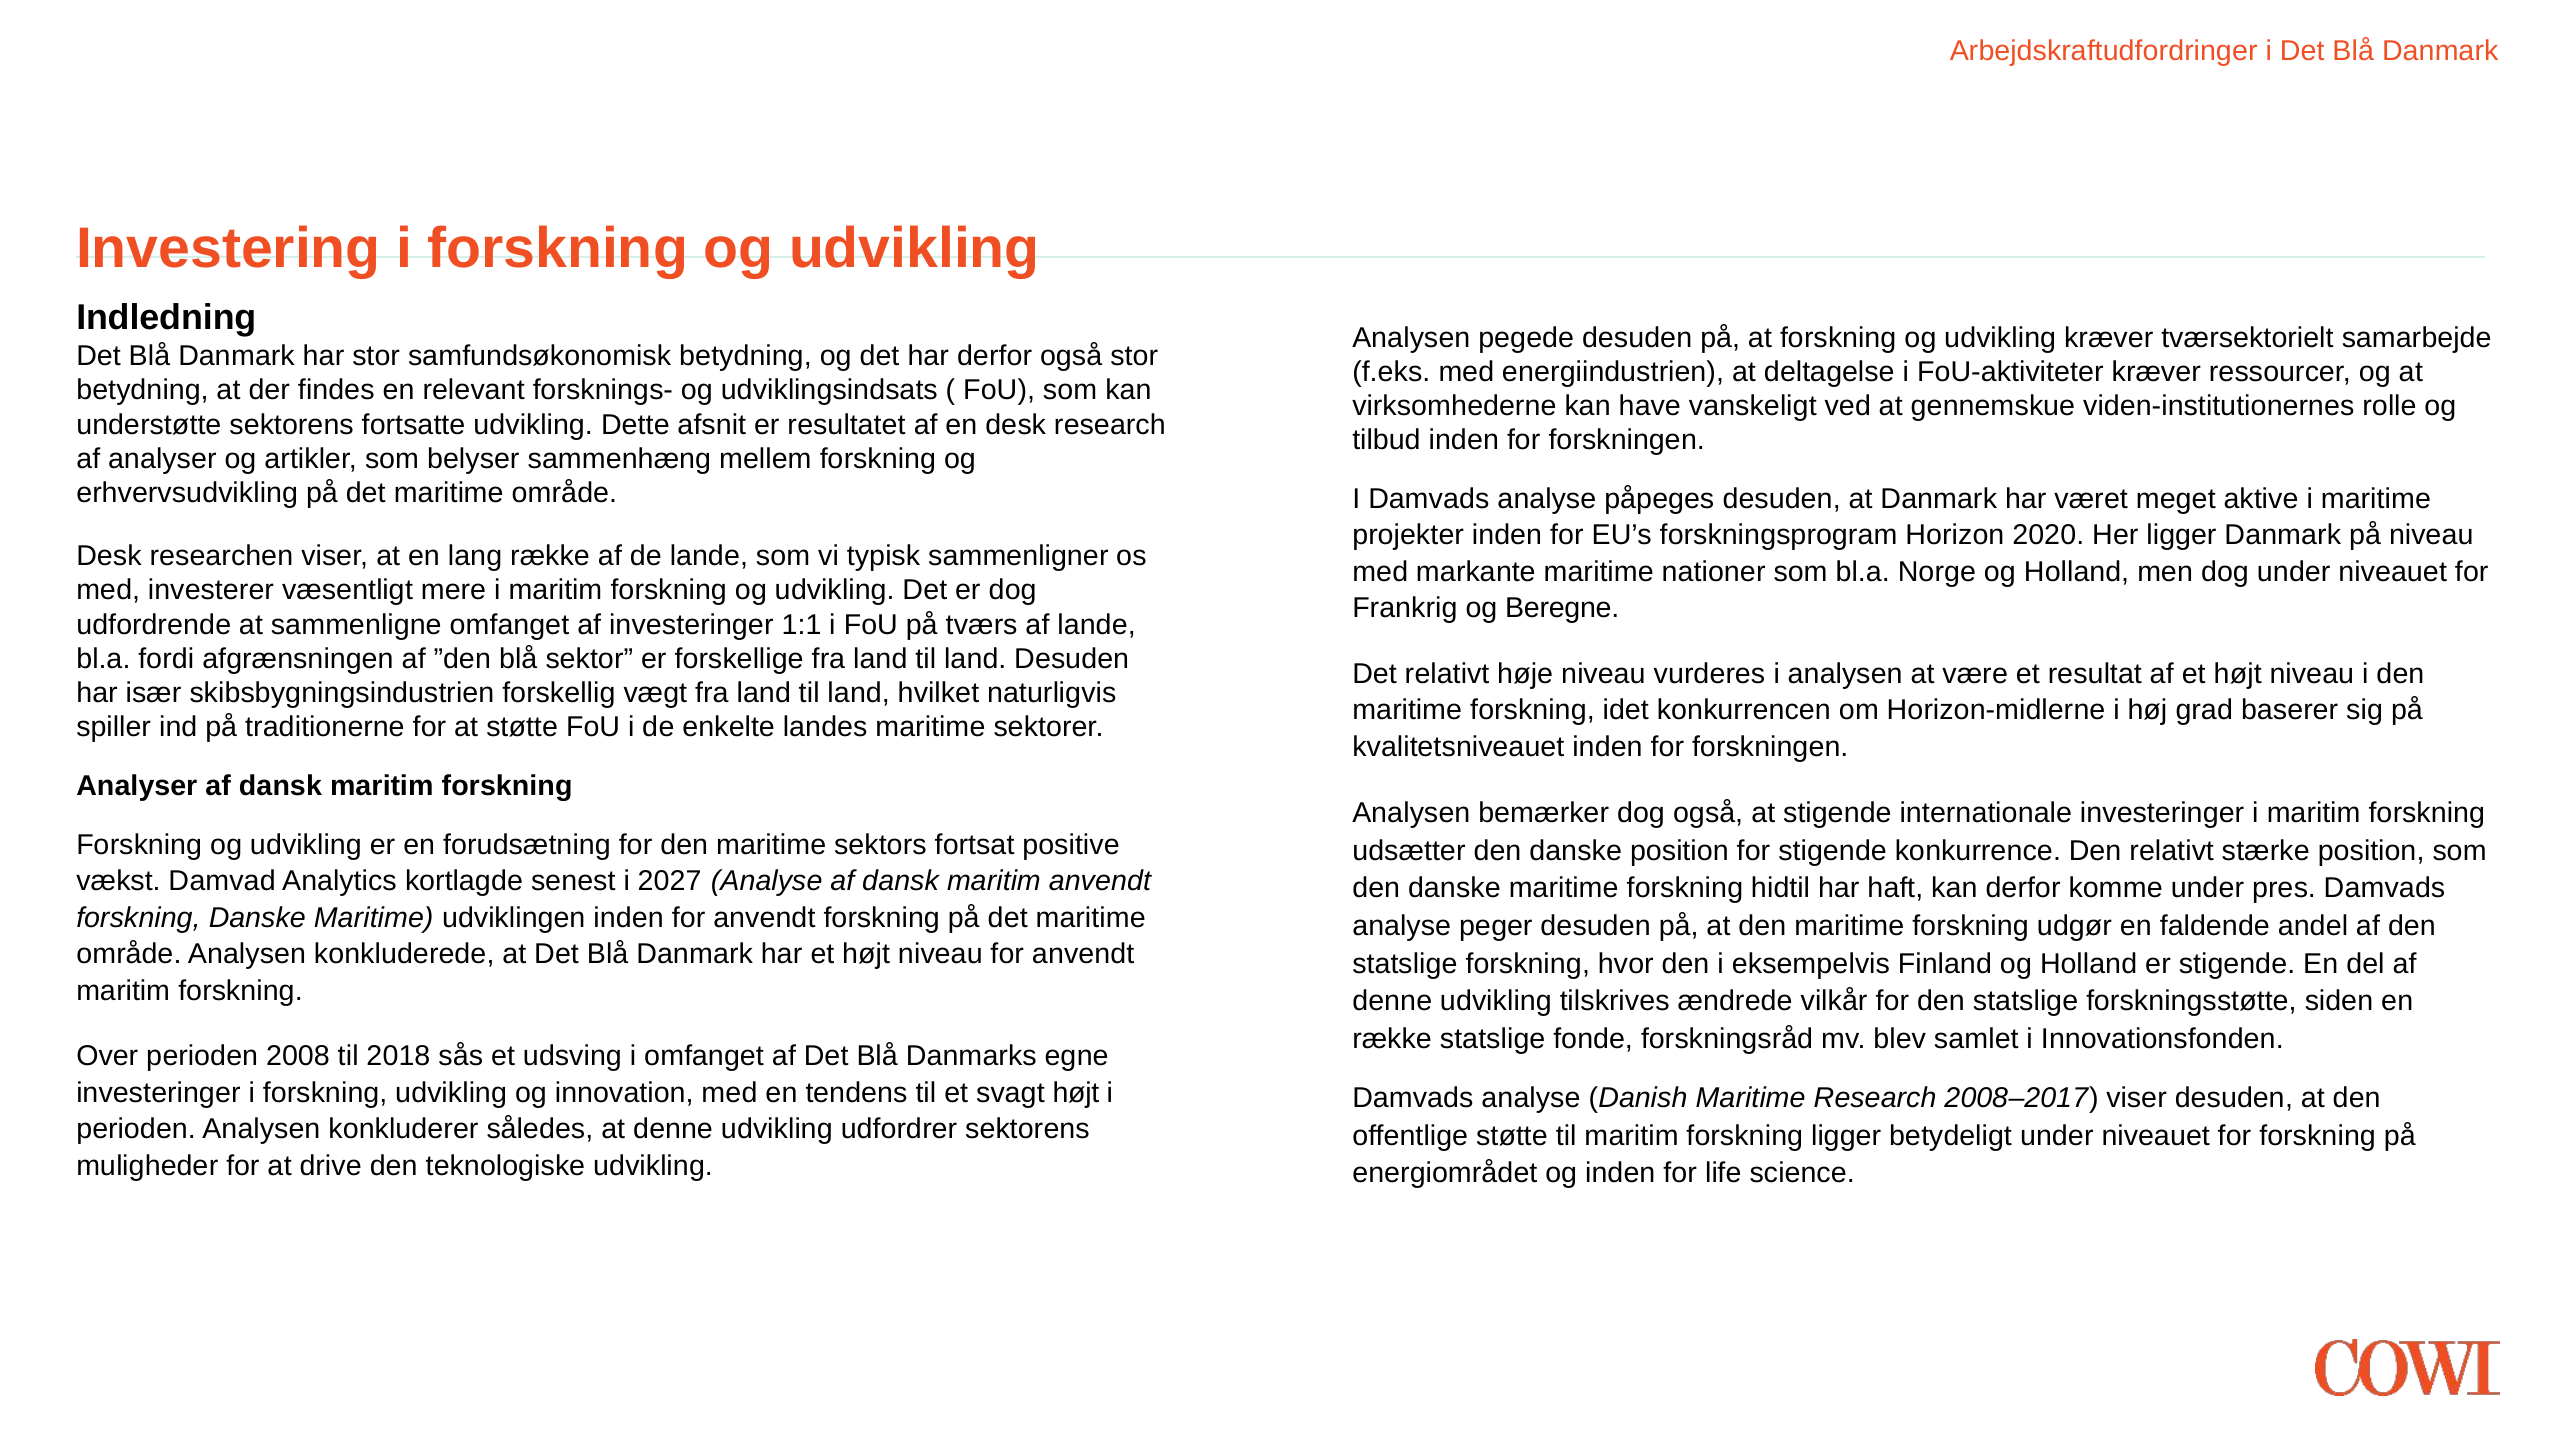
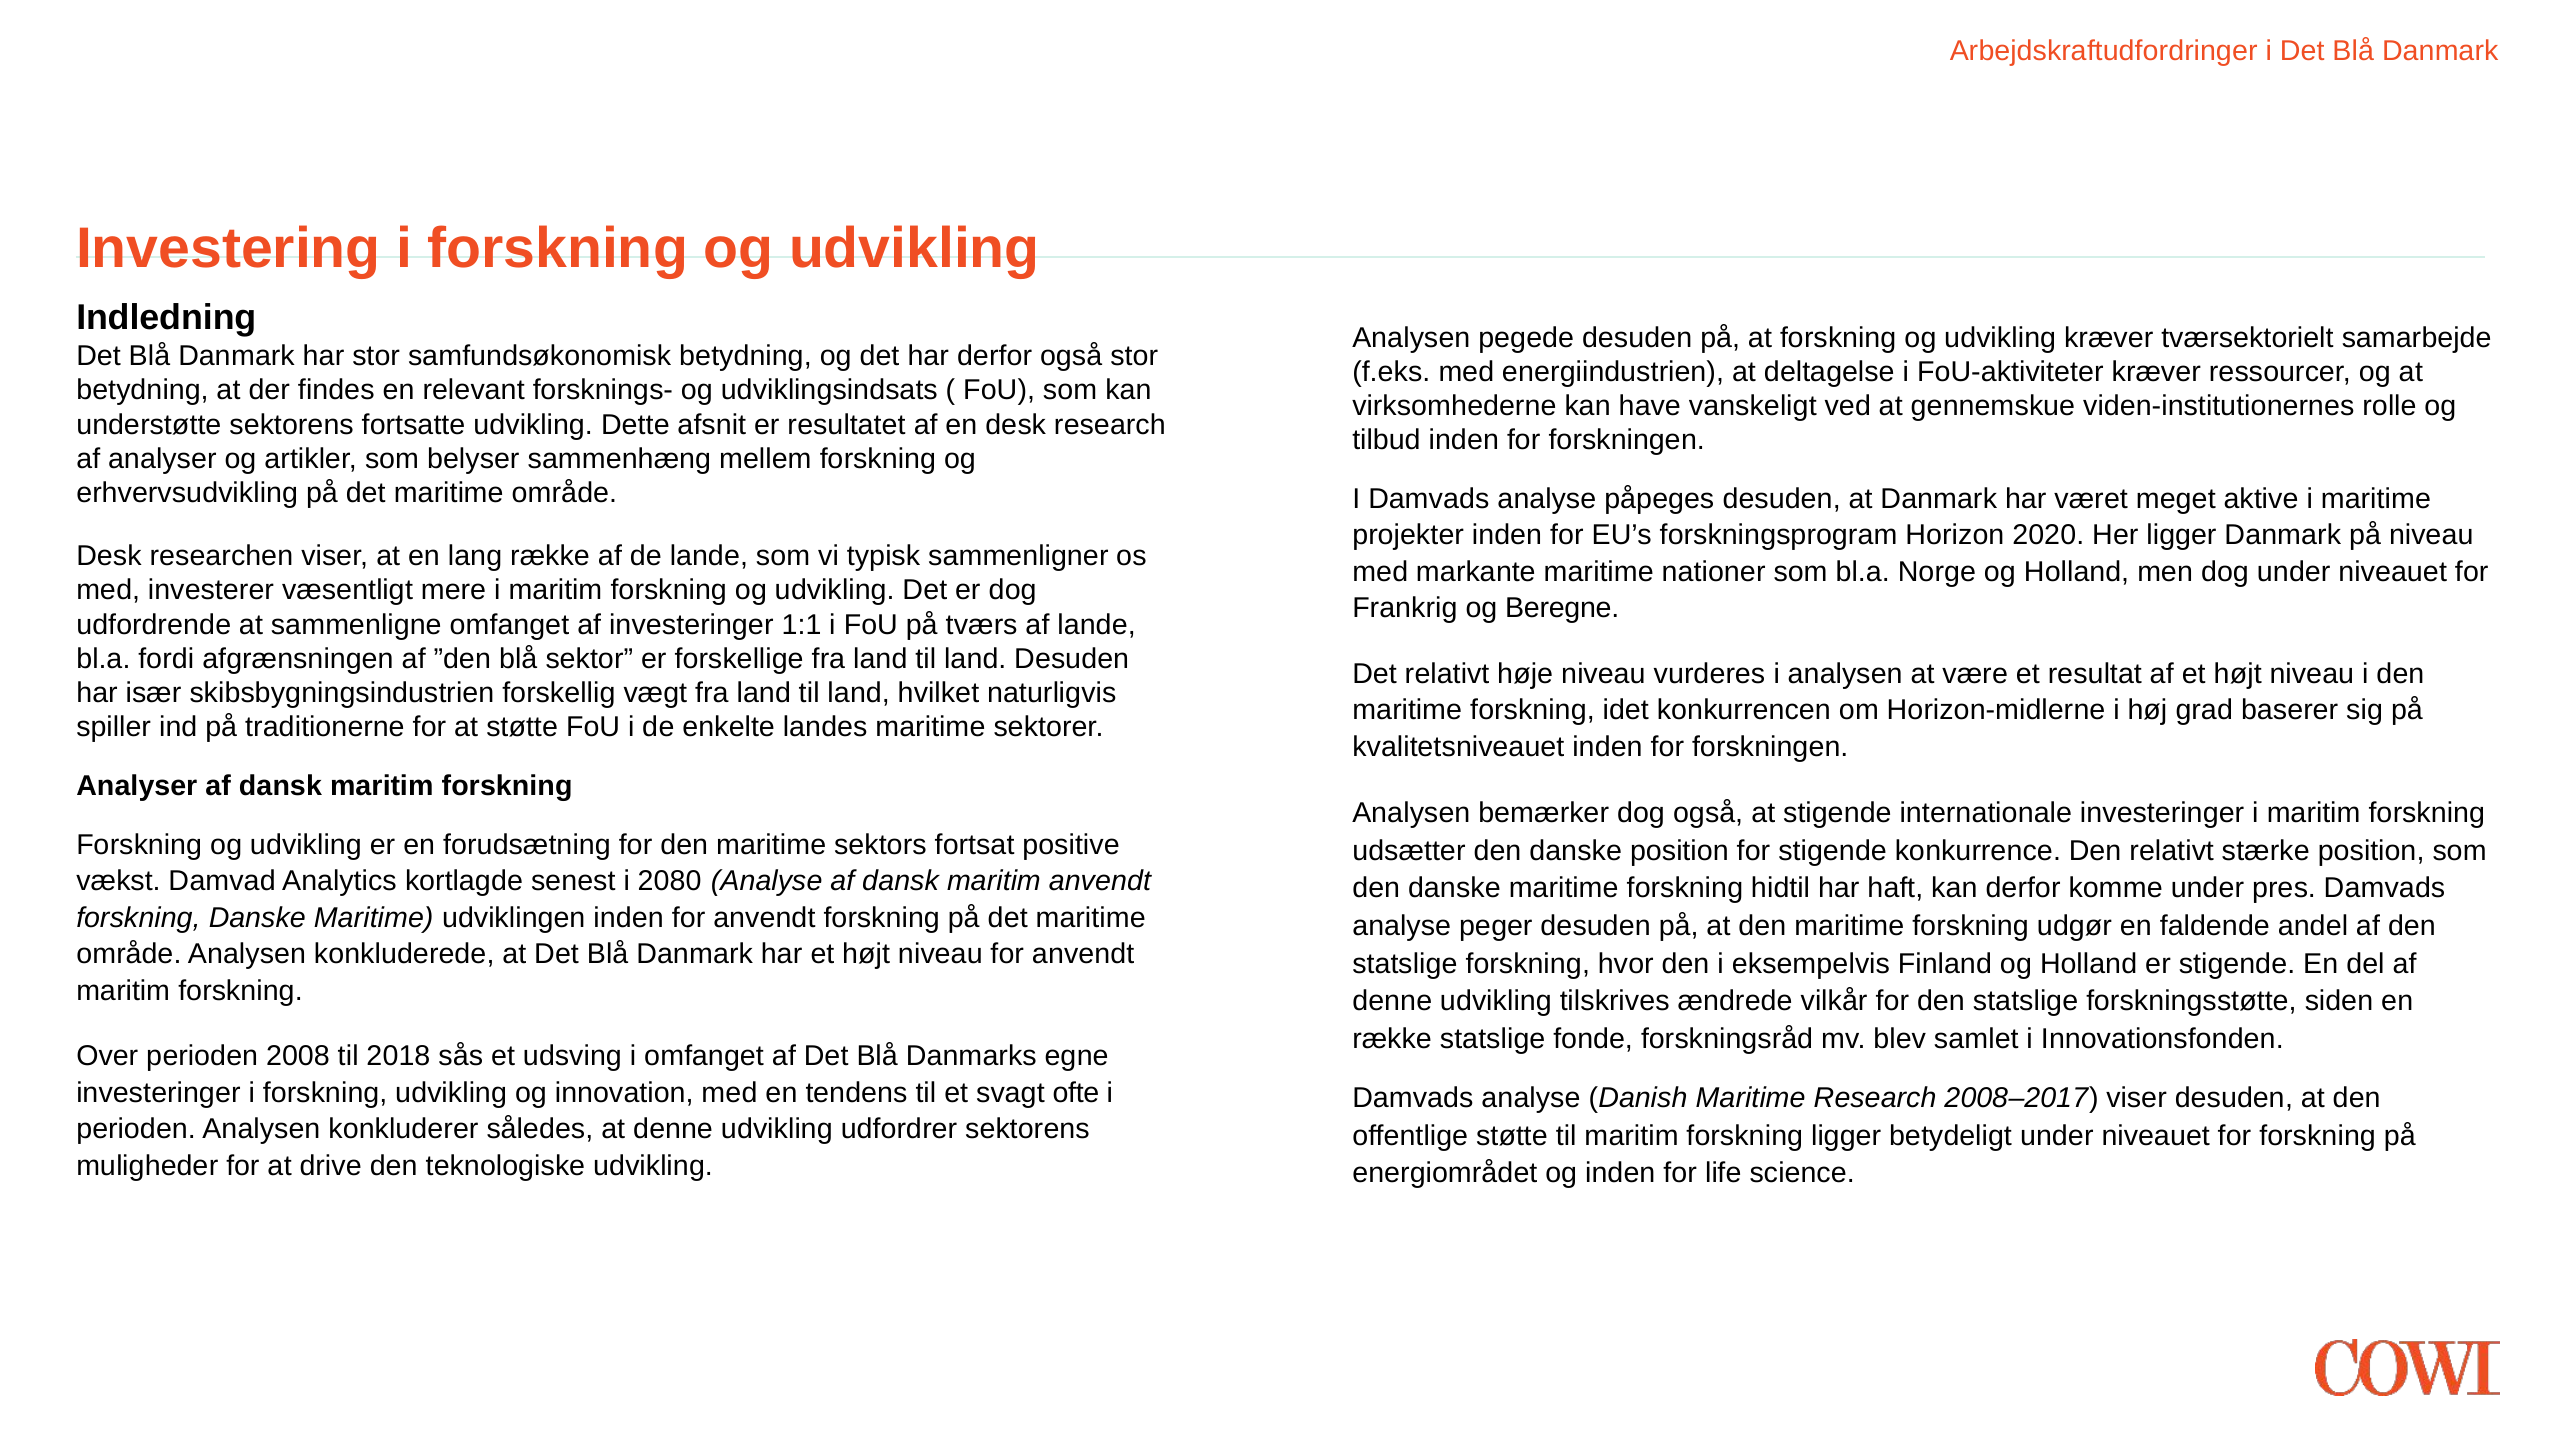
2027: 2027 -> 2080 (670, 881)
svagt højt: højt -> ofte (1076, 1093)
